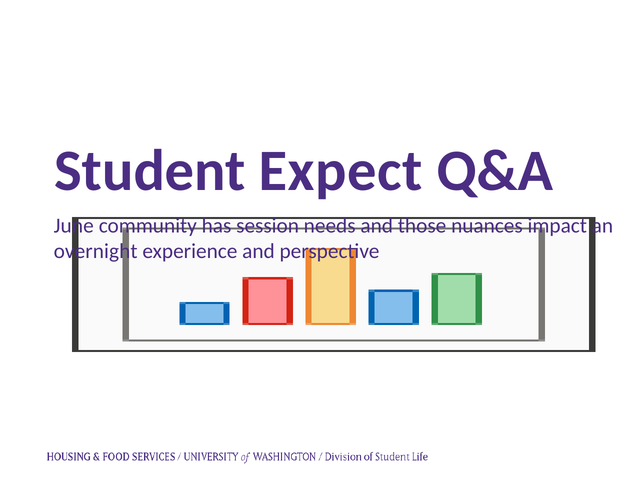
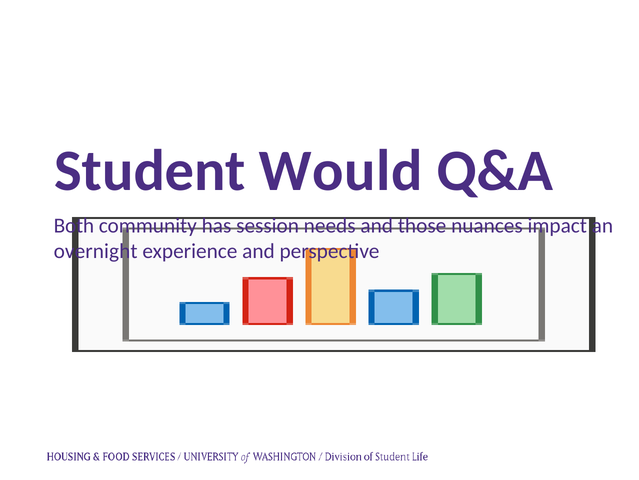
Expect: Expect -> Would (341, 170)
June: June -> Both (74, 225)
